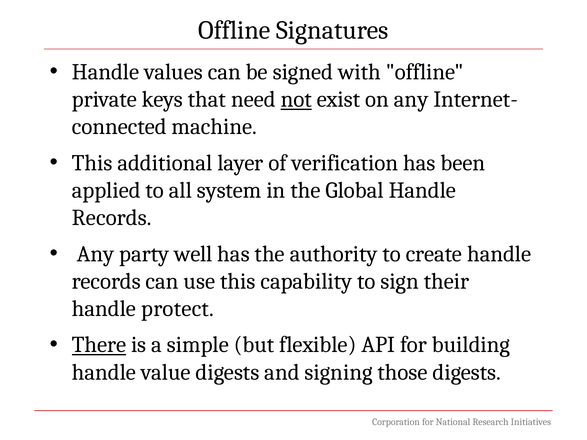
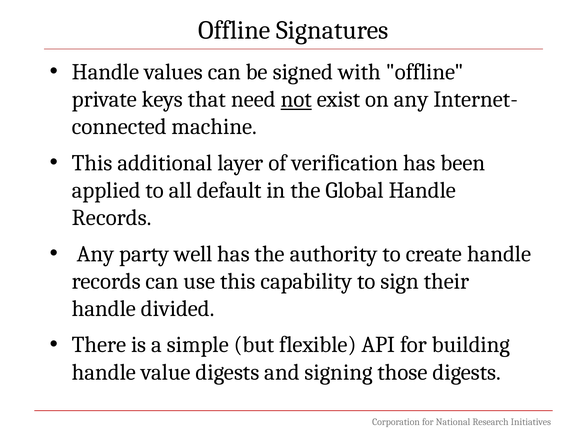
system: system -> default (229, 190)
protect: protect -> divided (178, 309)
There underline: present -> none (99, 345)
